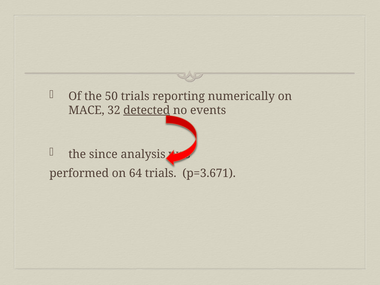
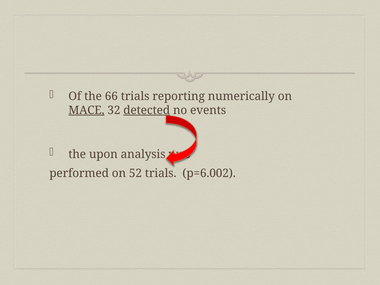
50: 50 -> 66 (111, 96)
MACE underline: none -> present (86, 110)
since: since -> upon (103, 154)
64: 64 -> 52 (135, 173)
p=3.671: p=3.671 -> p=6.002 (209, 173)
